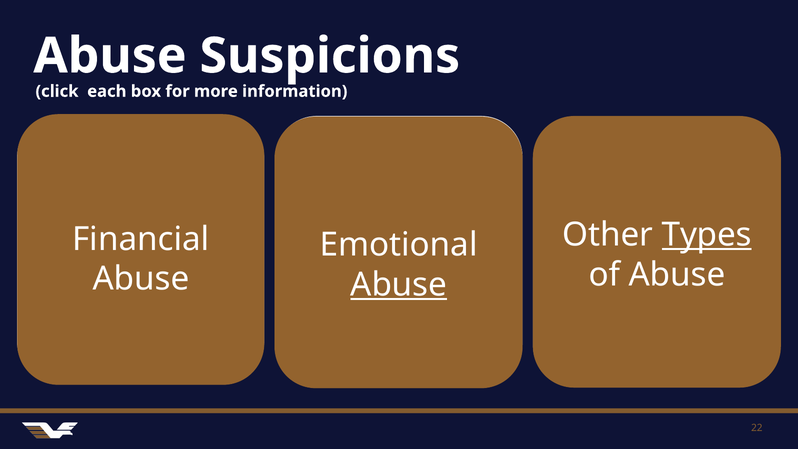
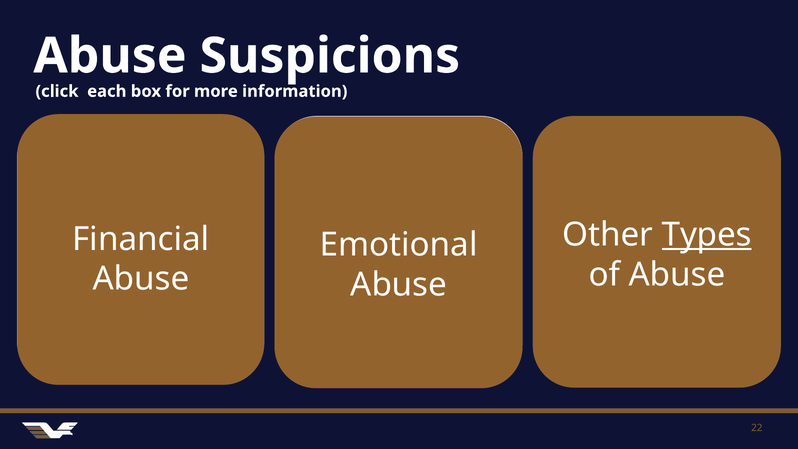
Abuse underline: present -> none (399, 285)
